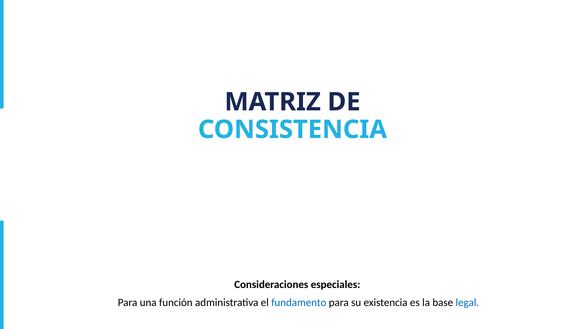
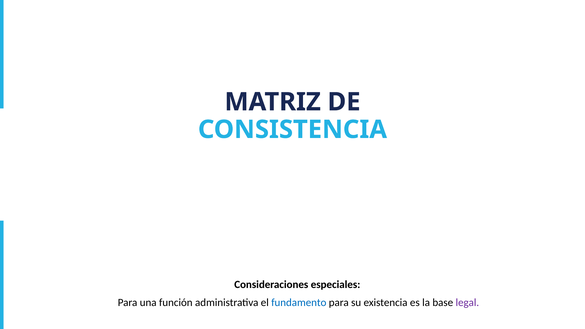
legal colour: blue -> purple (467, 303)
